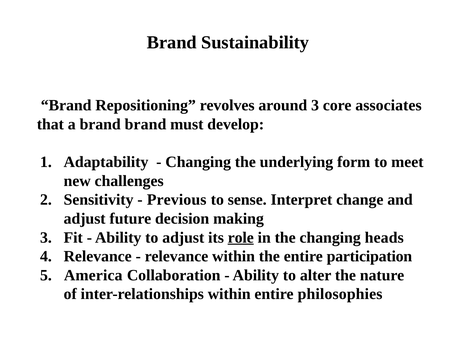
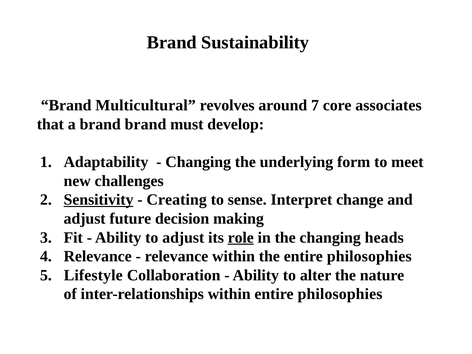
Repositioning: Repositioning -> Multicultural (146, 105)
around 3: 3 -> 7 (315, 105)
Sensitivity underline: none -> present (99, 200)
Previous: Previous -> Creating (177, 200)
the entire participation: participation -> philosophies (369, 256)
America: America -> Lifestyle (93, 275)
